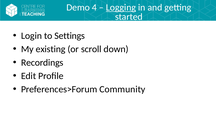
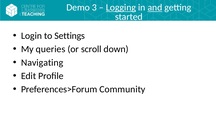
4: 4 -> 3 (94, 8)
and underline: none -> present (155, 8)
existing: existing -> queries (51, 49)
Recordings: Recordings -> Navigating (42, 63)
